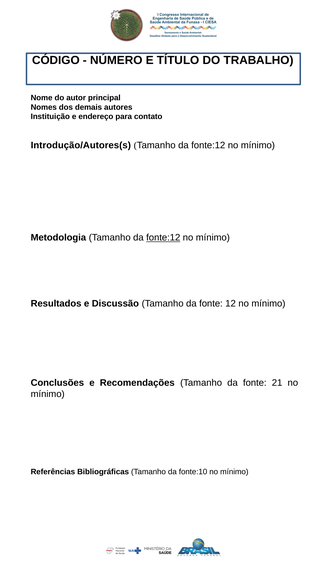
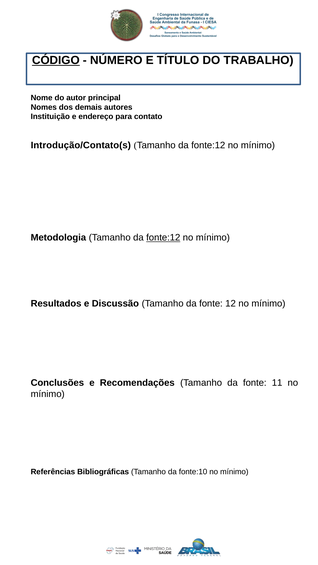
CÓDIGO underline: none -> present (56, 60)
Introdução/Autores(s: Introdução/Autores(s -> Introdução/Contato(s (81, 145)
21: 21 -> 11 (277, 383)
